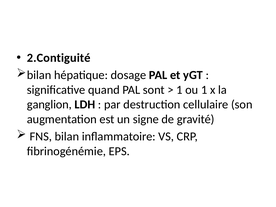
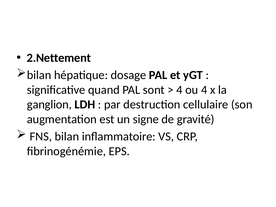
2.Contiguité: 2.Contiguité -> 2.Nettement (59, 58)
1: 1 -> 4 (179, 90)
ou 1: 1 -> 4 (204, 90)
